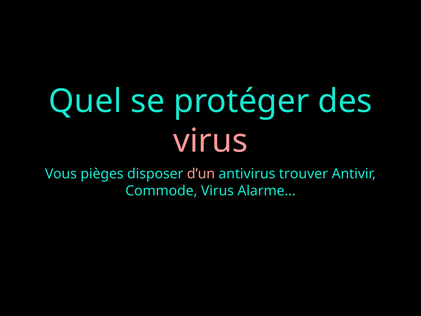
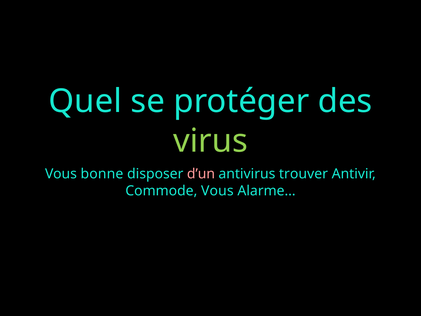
virus colour: pink -> light green (210, 141)
pièges: pièges -> bonne (102, 174)
Commode Virus: Virus -> Vous (217, 191)
